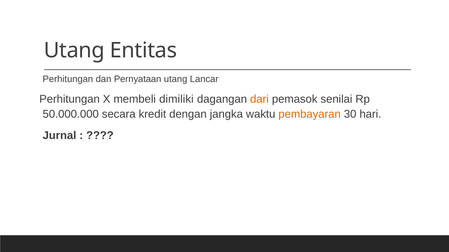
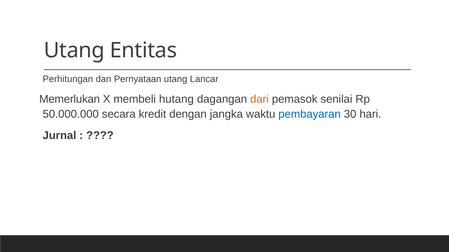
Perhitungan: Perhitungan -> Memerlukan (70, 99)
dimiliki: dimiliki -> hutang (176, 99)
pembayaran colour: orange -> blue (310, 114)
